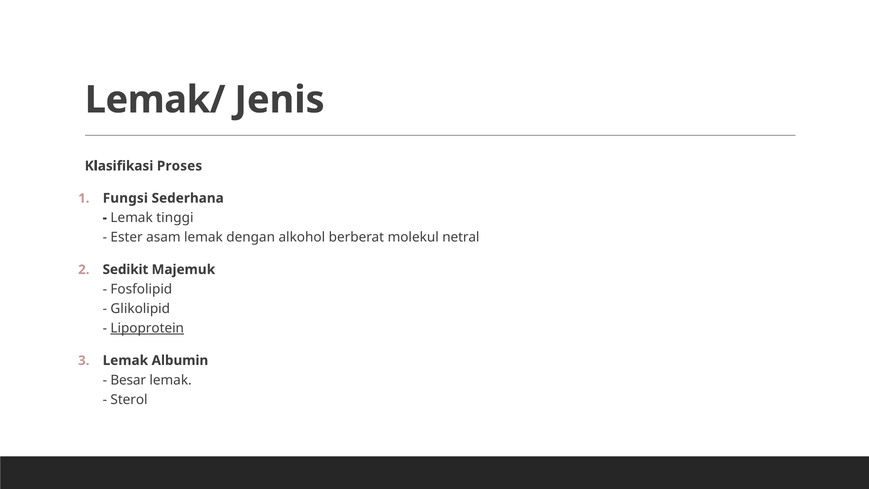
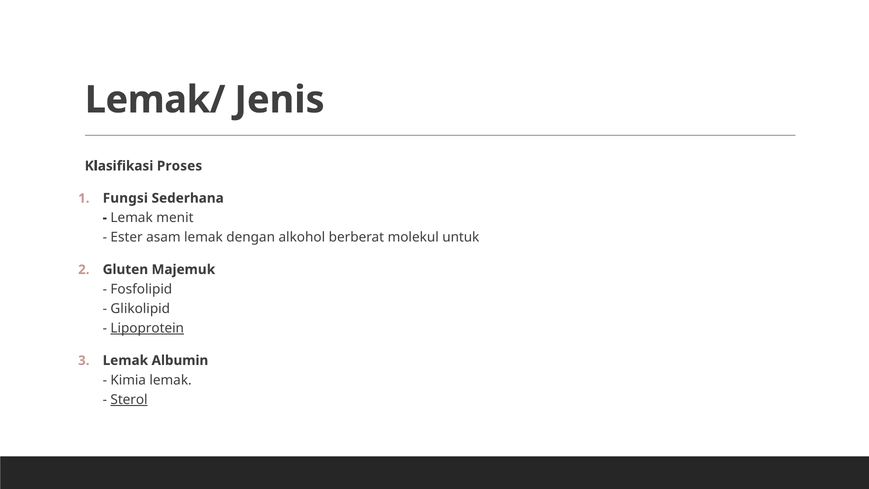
tinggi: tinggi -> menit (175, 218)
netral: netral -> untuk (461, 237)
Sedikit: Sedikit -> Gluten (125, 269)
Besar: Besar -> Kimia (128, 380)
Sterol underline: none -> present (129, 399)
